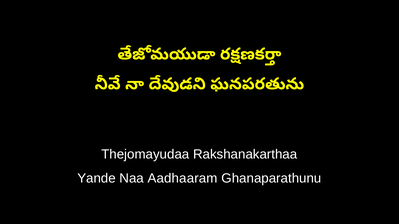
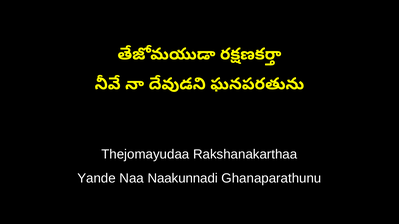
Aadhaaram: Aadhaaram -> Naakunnadi (183, 178)
